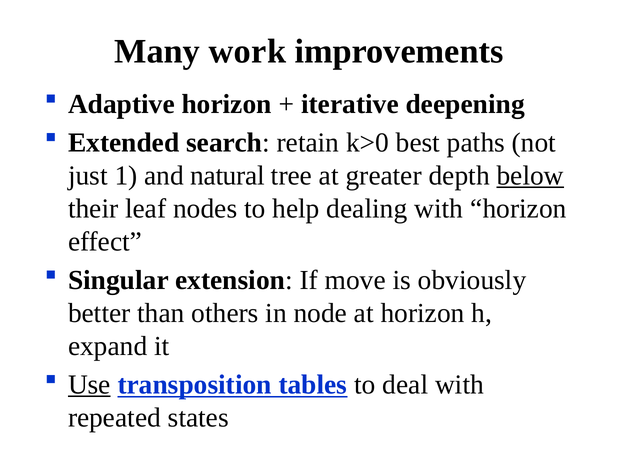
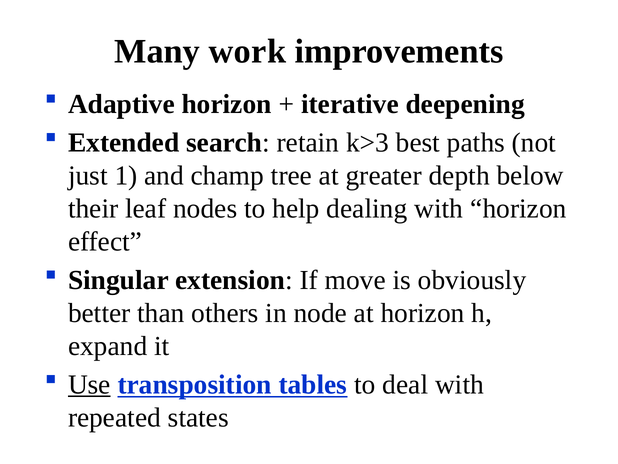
k>0: k>0 -> k>3 (368, 142)
natural: natural -> champ (227, 175)
below underline: present -> none (530, 175)
